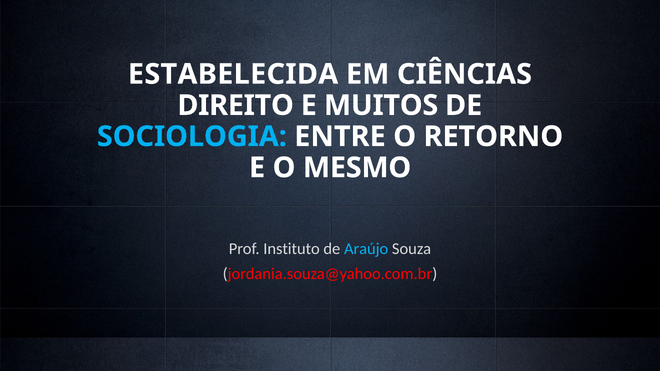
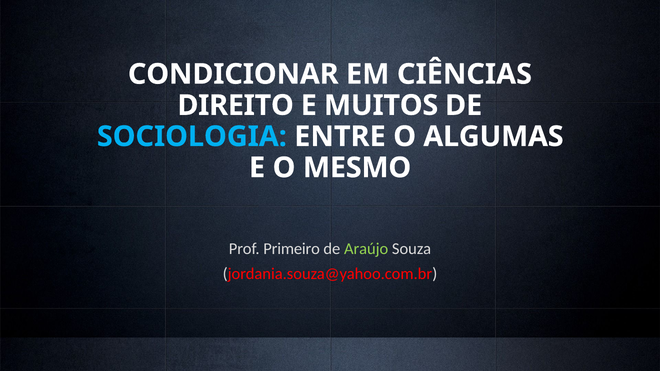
ESTABELECIDA: ESTABELECIDA -> CONDICIONAR (233, 74)
RETORNO: RETORNO -> ALGUMAS (493, 137)
Instituto: Instituto -> Primeiro (292, 249)
Araújo colour: light blue -> light green (366, 249)
